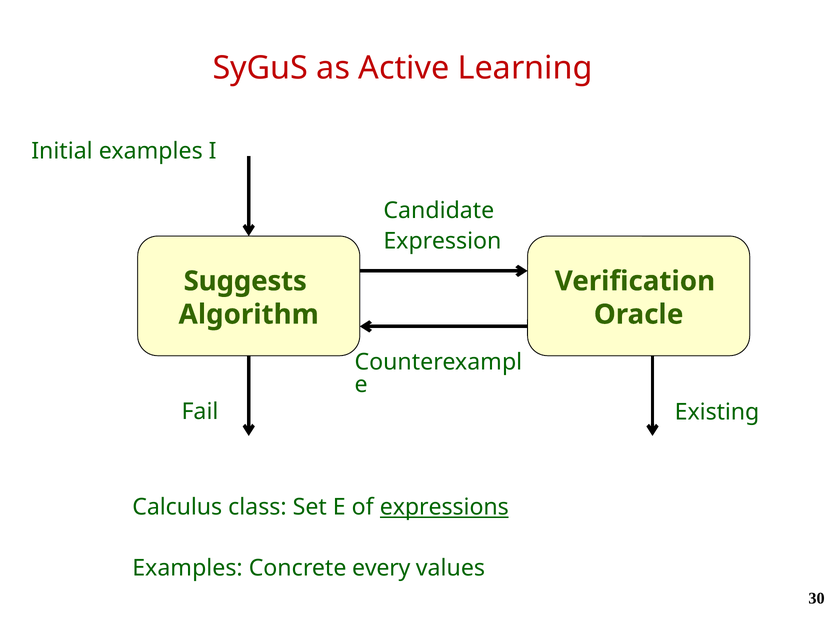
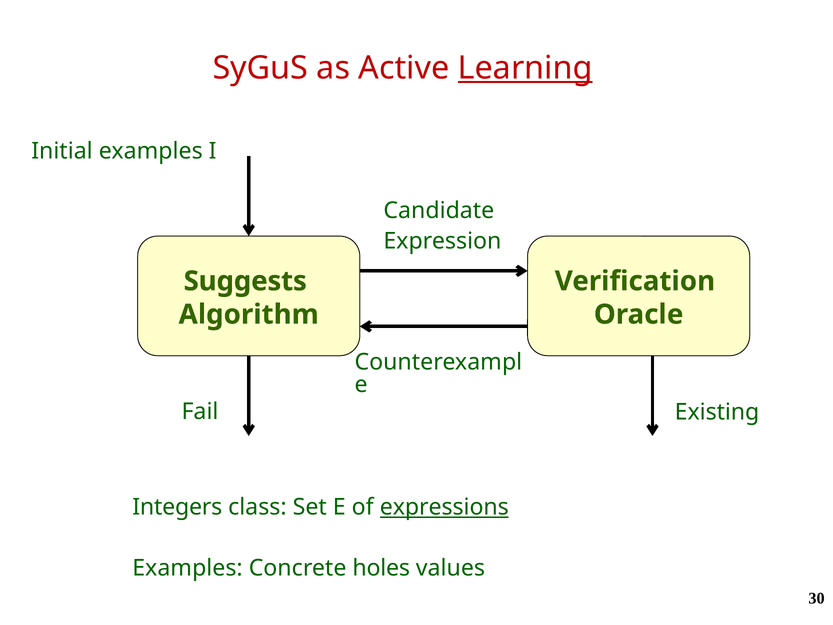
Learning underline: none -> present (525, 68)
Calculus: Calculus -> Integers (177, 507)
every: every -> holes (381, 568)
